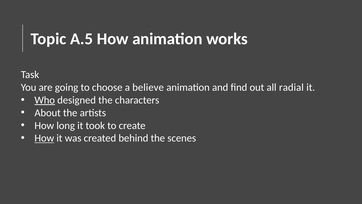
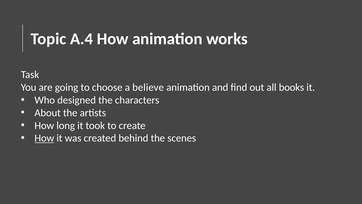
A.5: A.5 -> A.4 (82, 39)
radial: radial -> books (291, 87)
Who underline: present -> none (45, 100)
